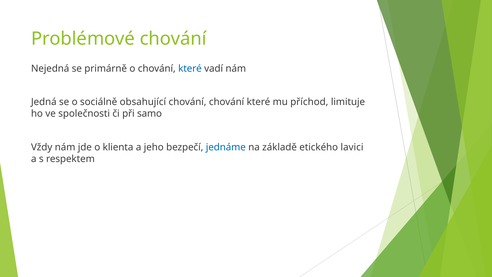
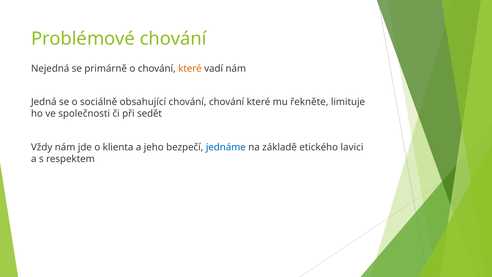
které colour: blue -> orange (190, 68)
příchod: příchod -> řekněte (309, 102)
samo: samo -> sedět (150, 114)
